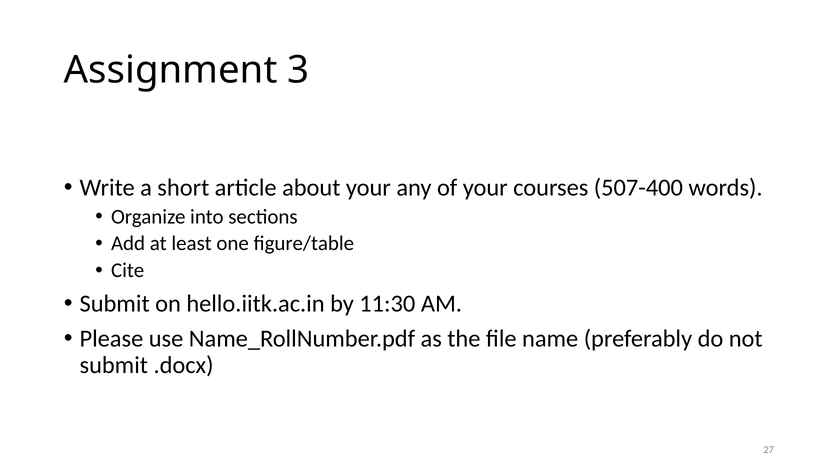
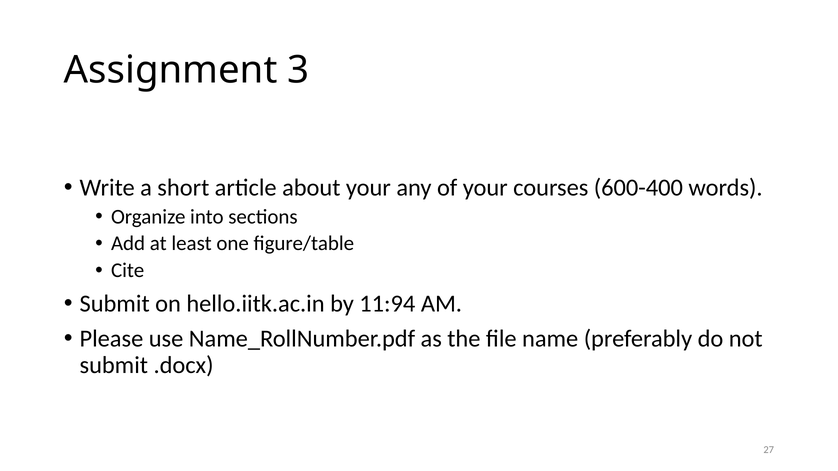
507-400: 507-400 -> 600-400 (638, 188)
11:30: 11:30 -> 11:94 (387, 304)
